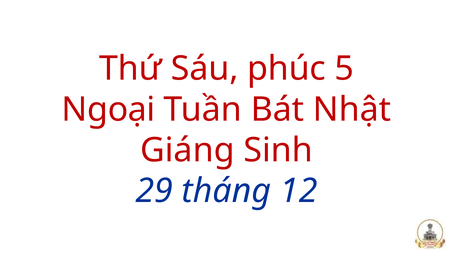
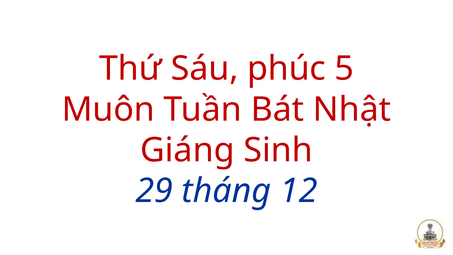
Ngoại: Ngoại -> Muôn (108, 109)
